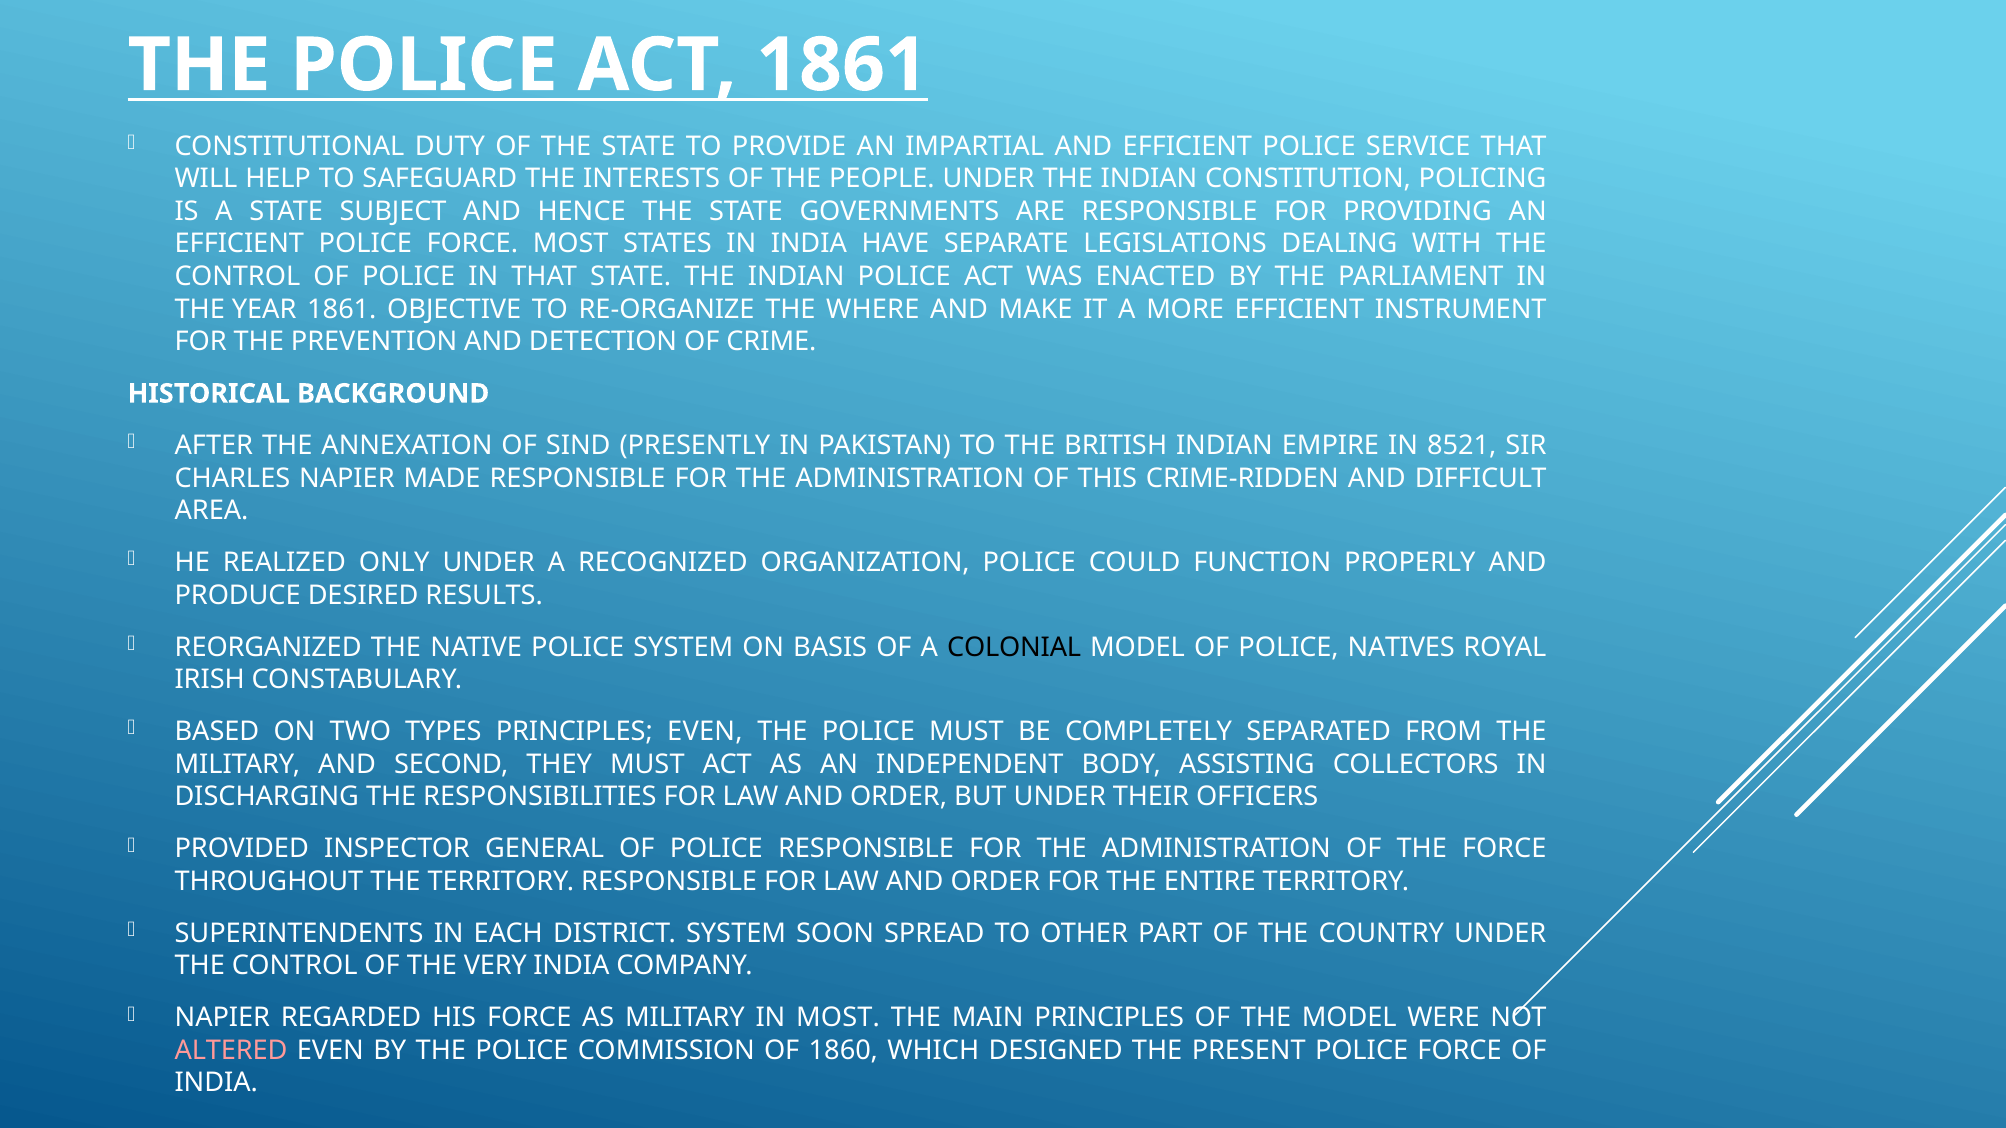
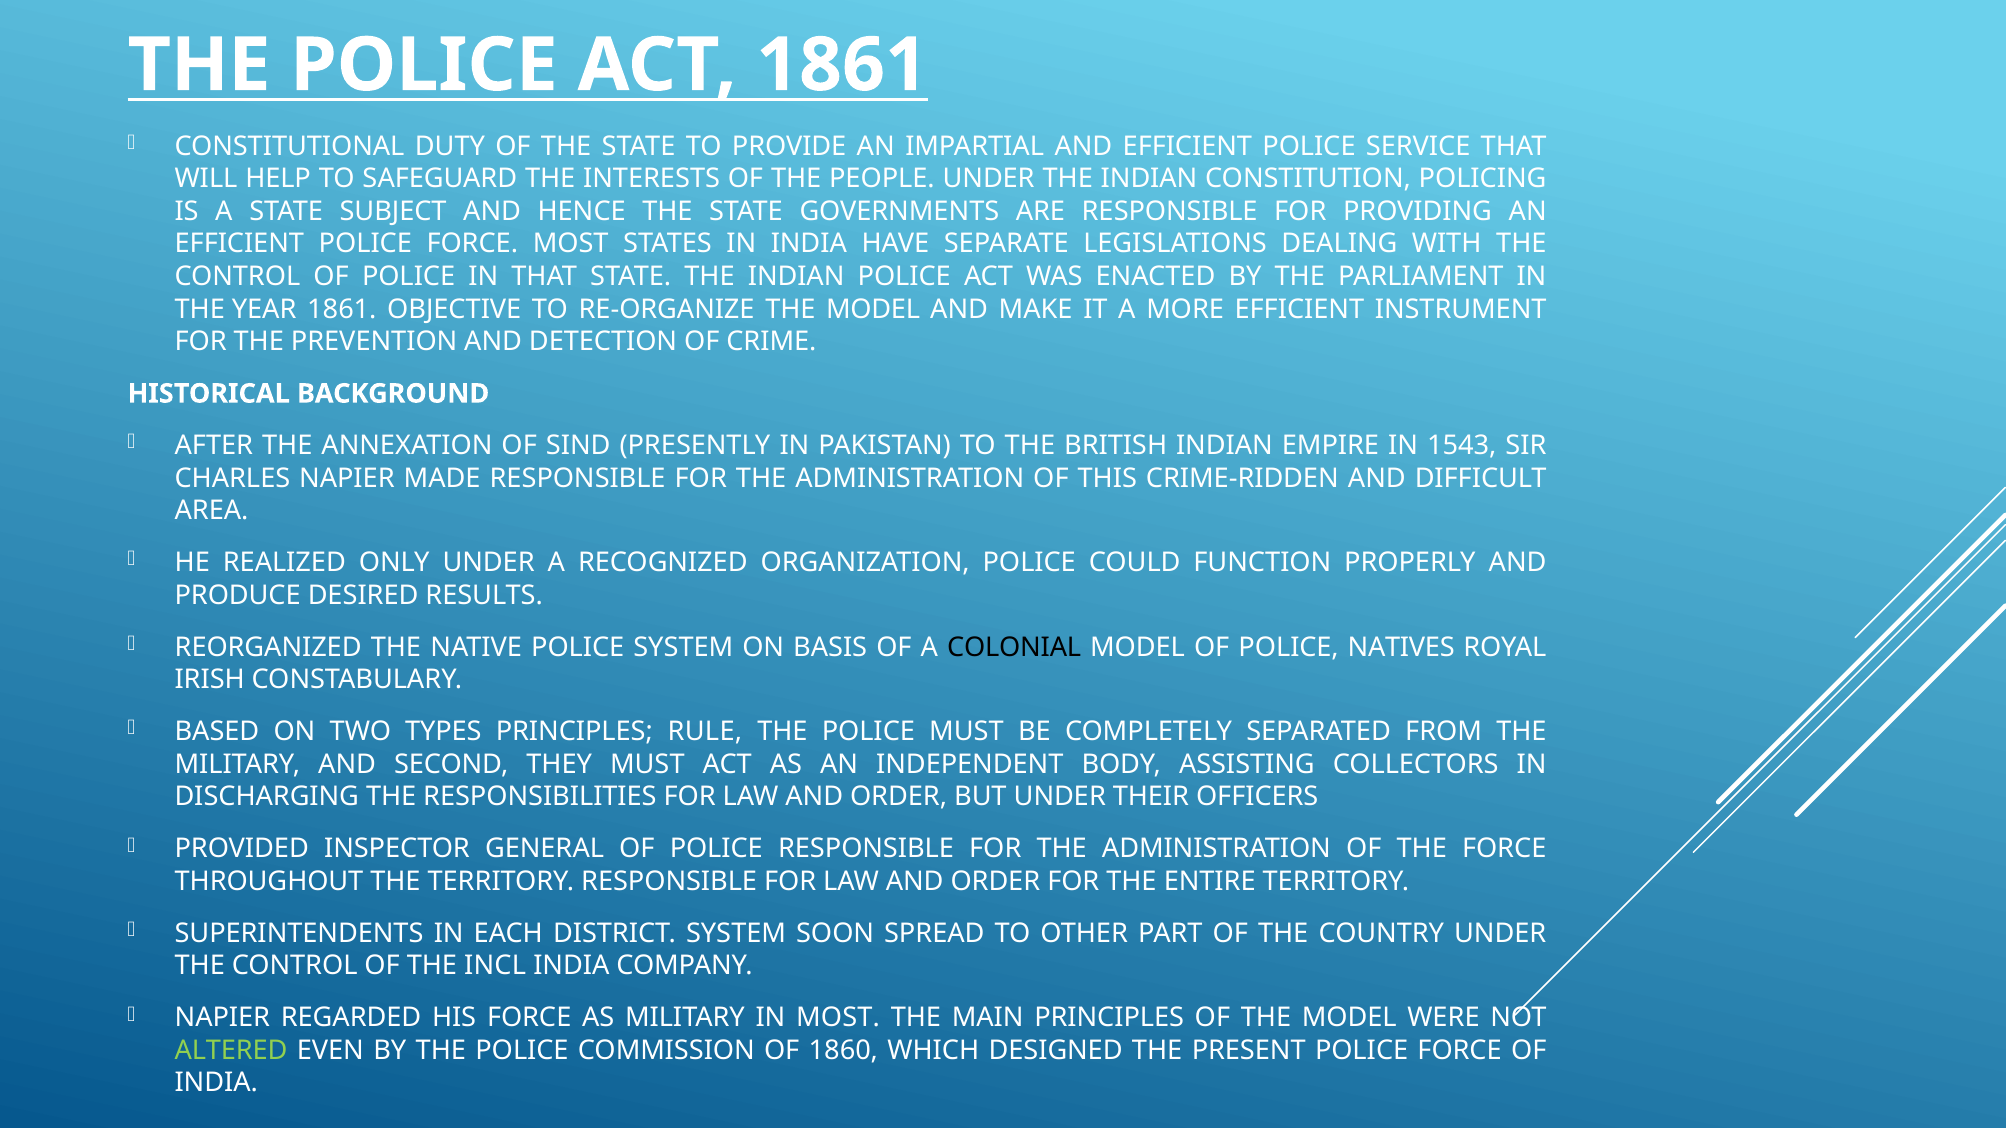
RE-ORGANIZE THE WHERE: WHERE -> MODEL (873, 309)
8521: 8521 -> 1543 (1462, 446)
PRINCIPLES EVEN: EVEN -> RULE (705, 732)
VERY: VERY -> INCL (495, 966)
ALTERED colour: pink -> light green (231, 1051)
